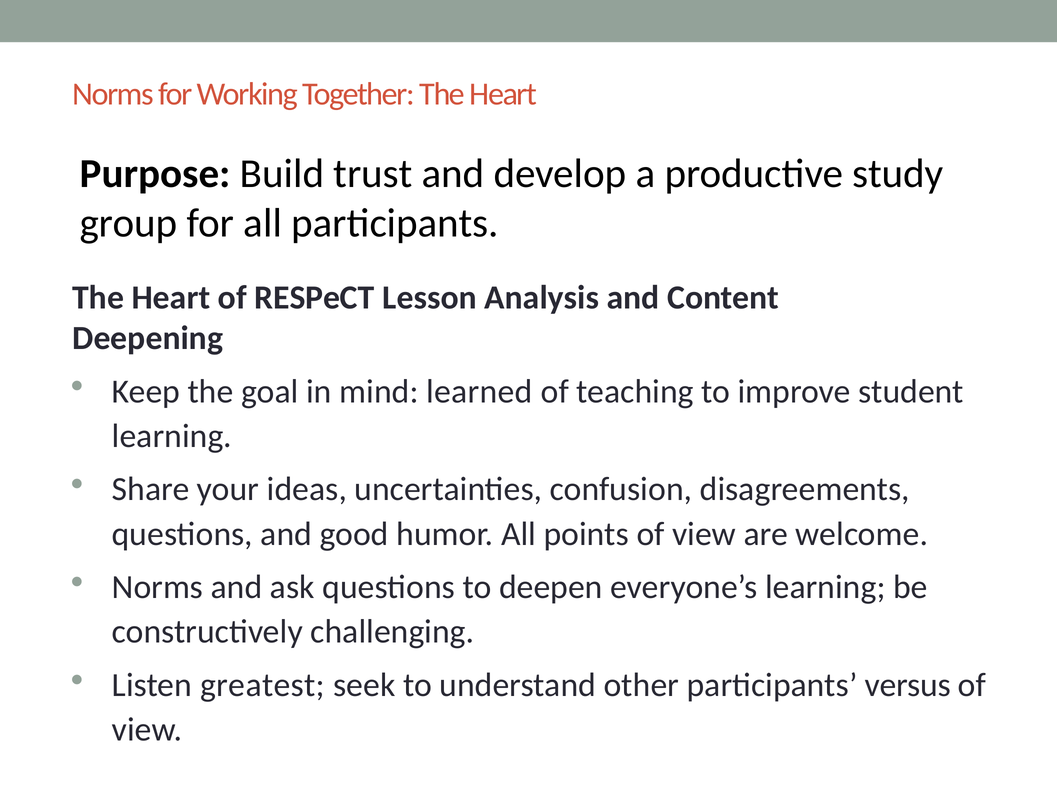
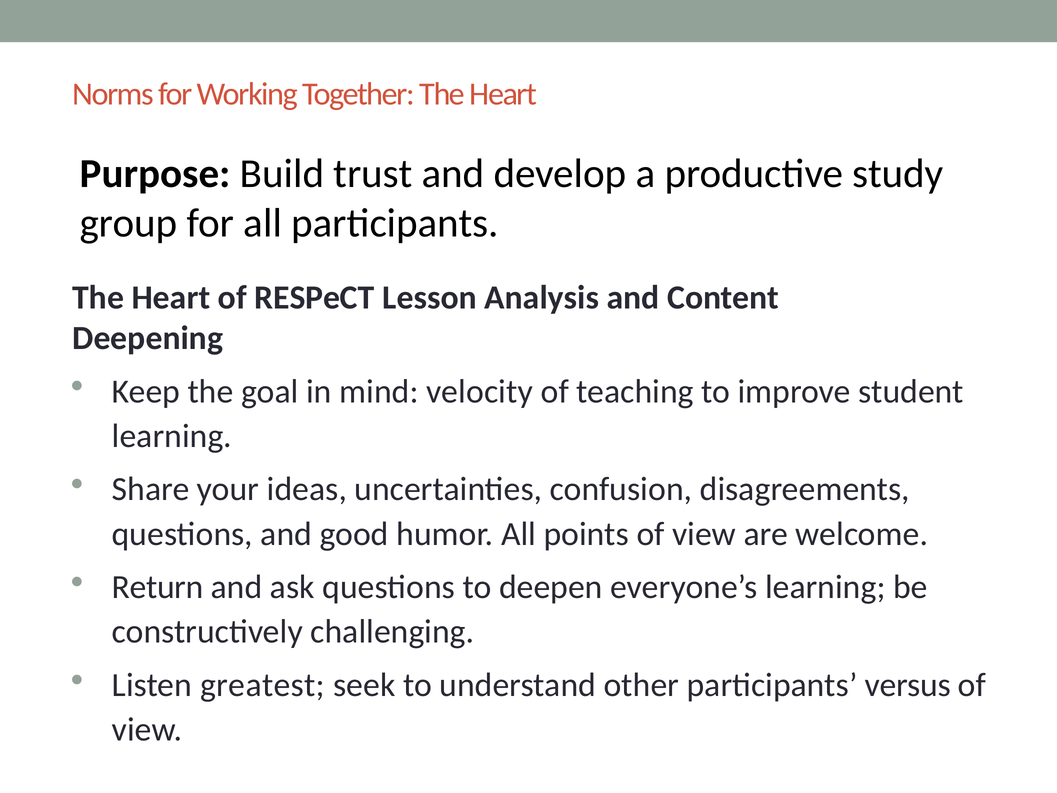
learned: learned -> velocity (479, 391)
Norms: Norms -> Return (158, 587)
